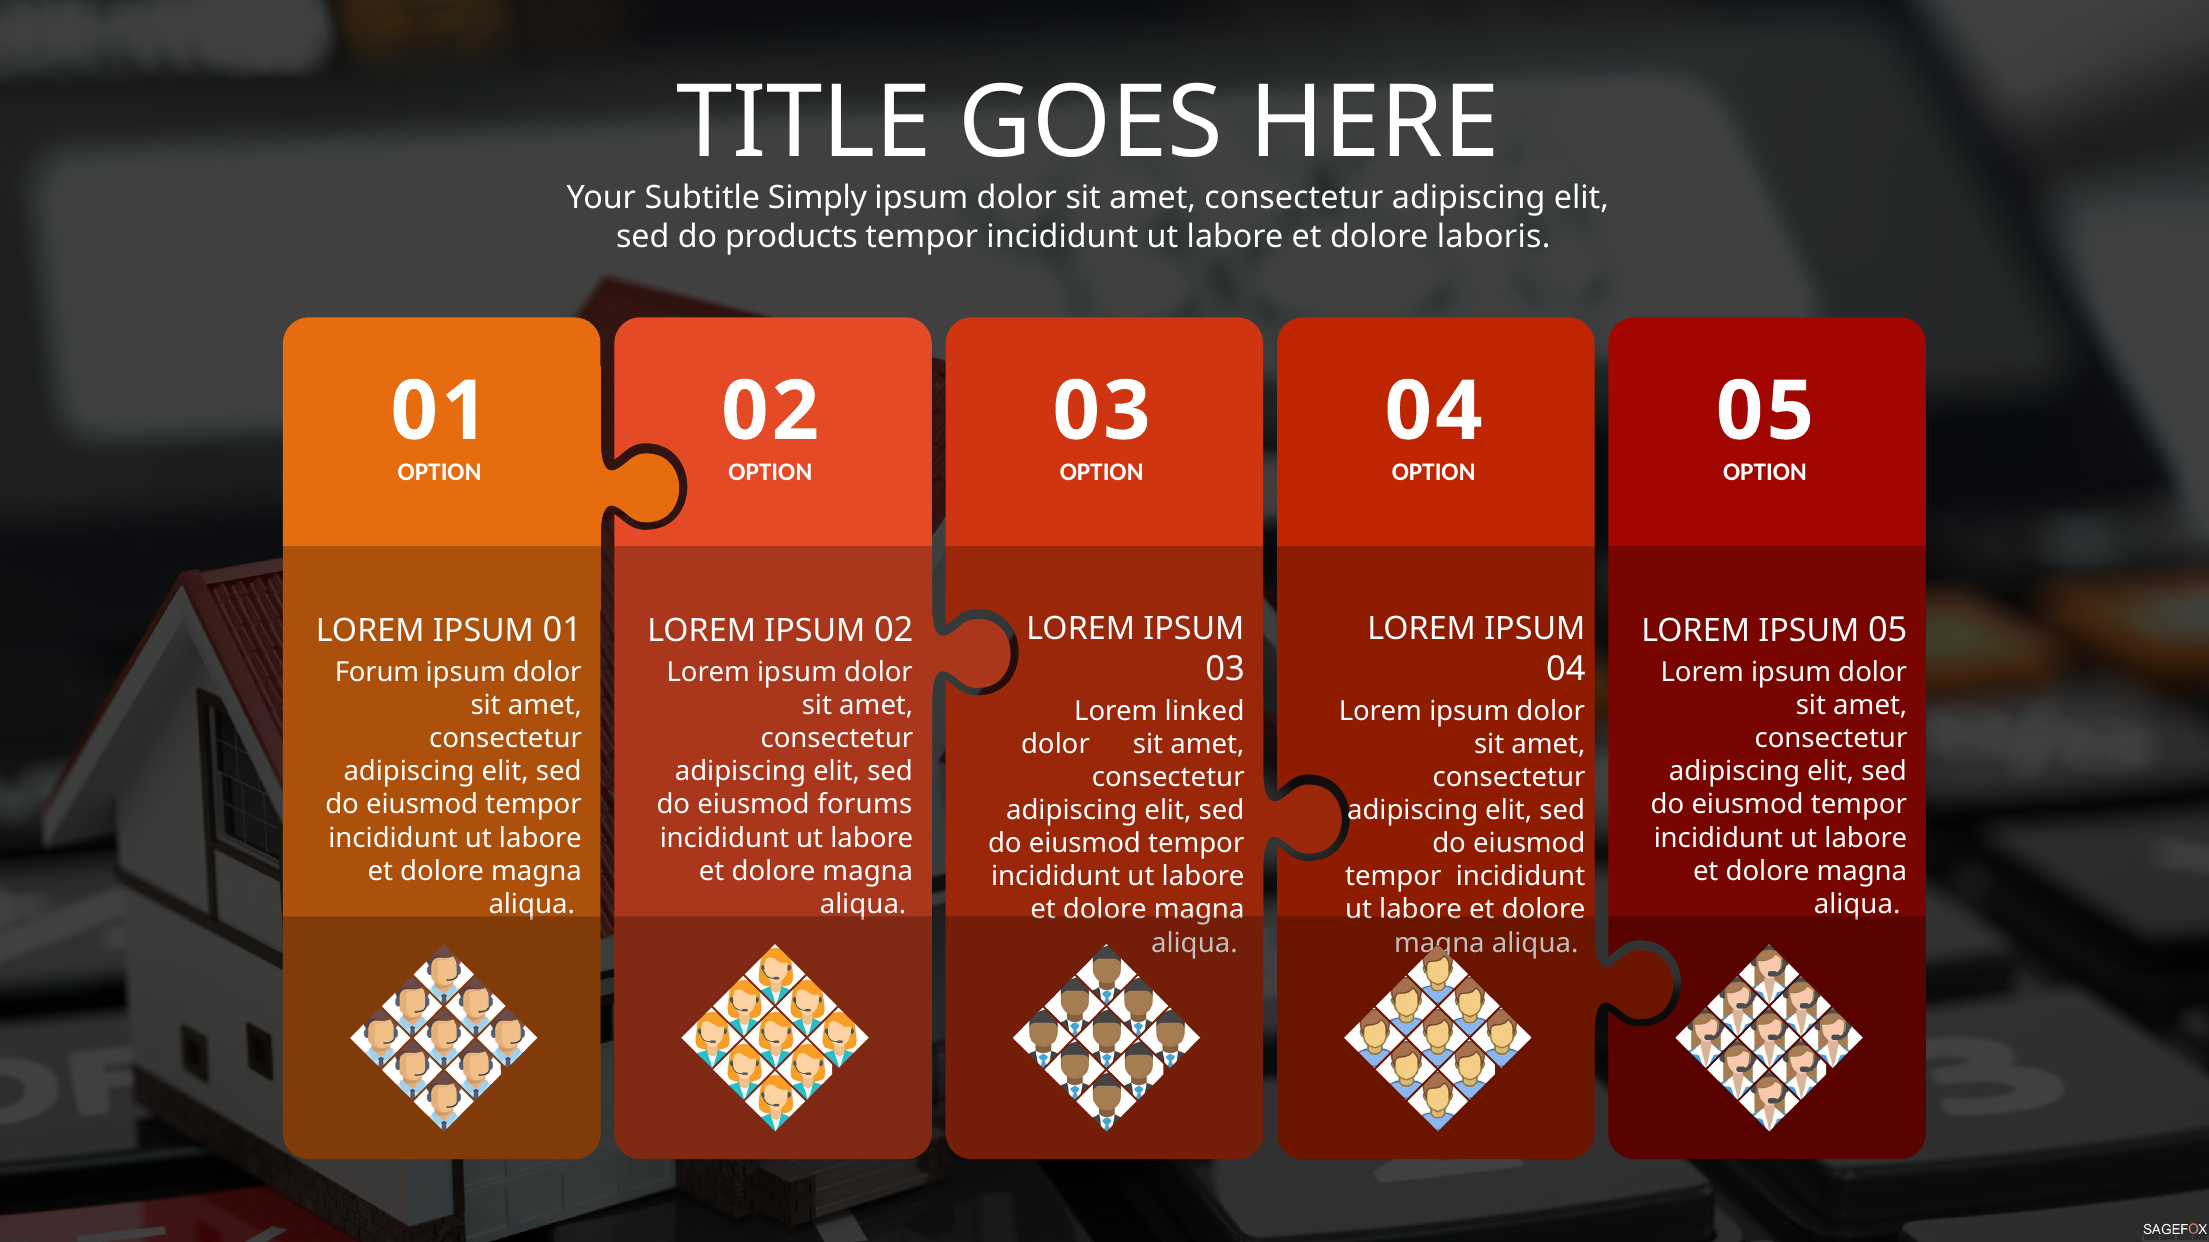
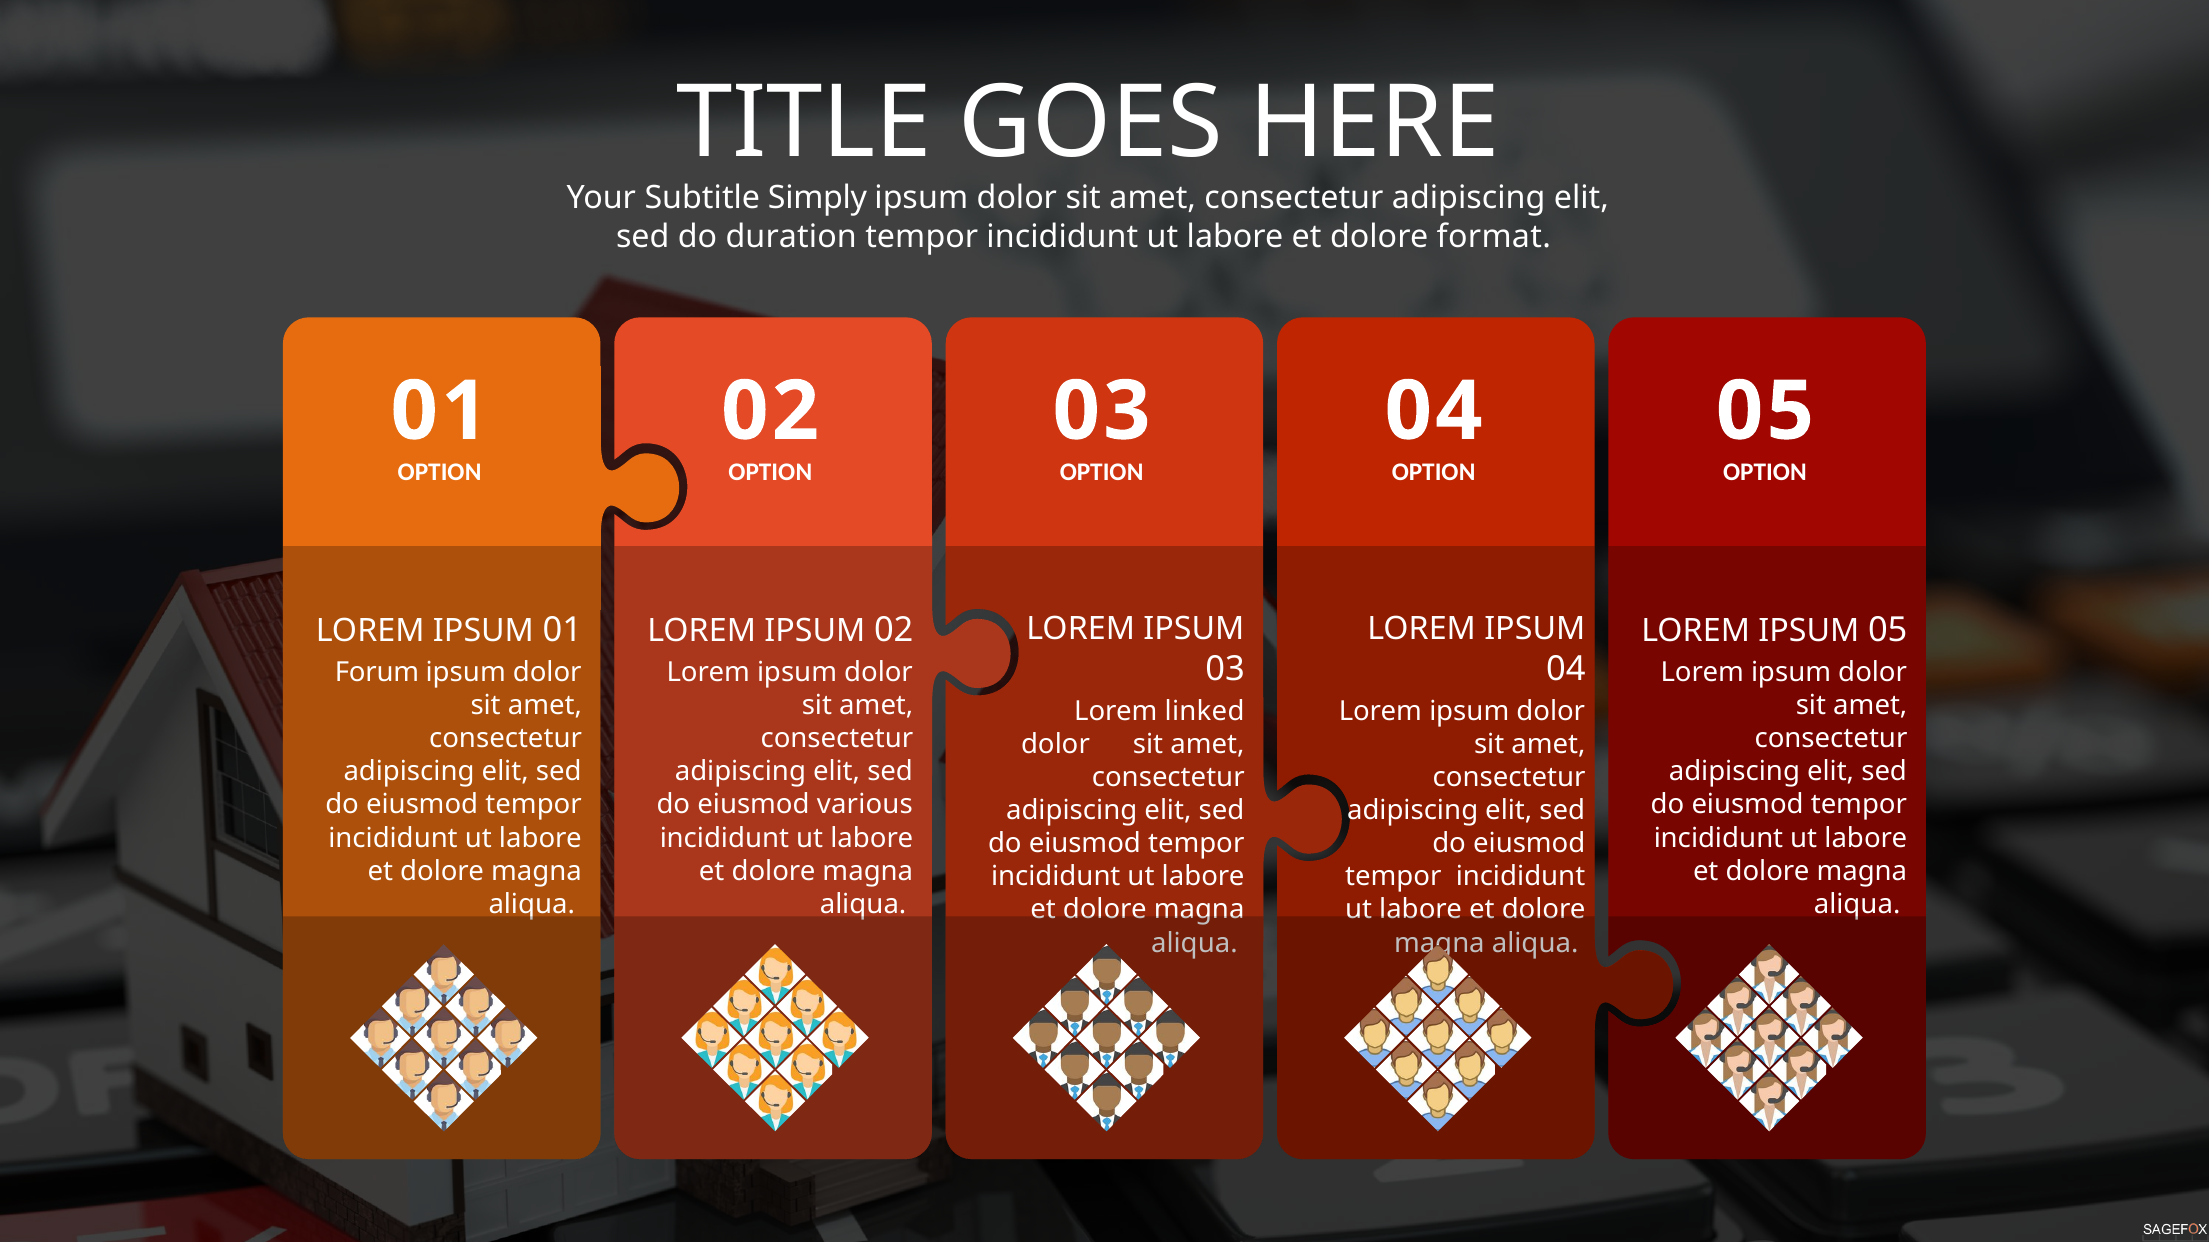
products: products -> duration (791, 237)
laboris: laboris -> format (1494, 237)
forums: forums -> various (865, 805)
